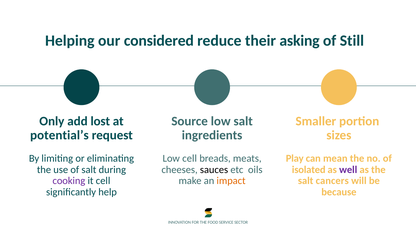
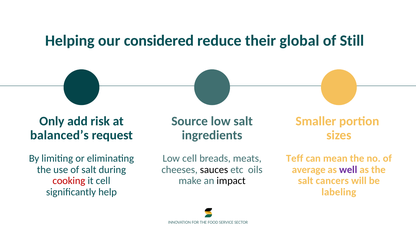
asking: asking -> global (299, 41)
lost: lost -> risk (100, 121)
potential’s: potential’s -> balanced’s (59, 135)
Play: Play -> Teff (295, 158)
isolated: isolated -> average (309, 170)
cooking colour: purple -> red (69, 181)
impact colour: orange -> black (231, 181)
because: because -> labeling (339, 192)
